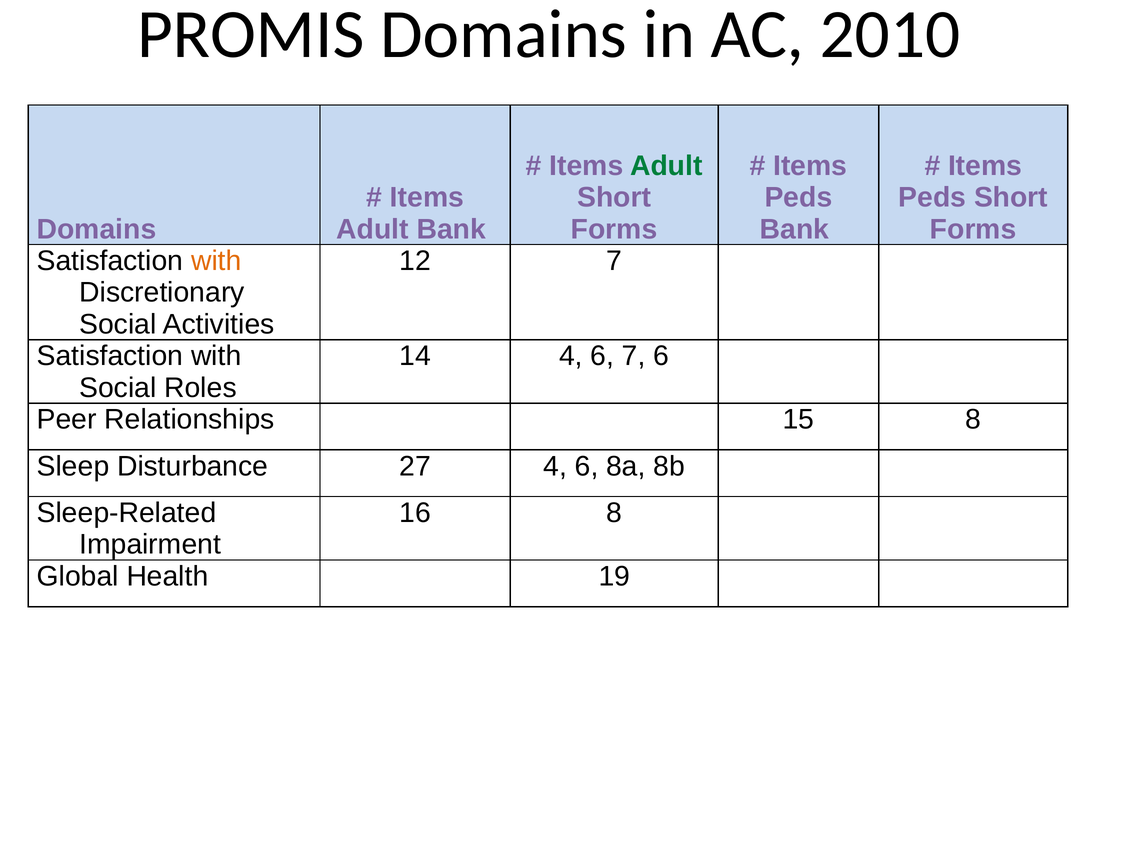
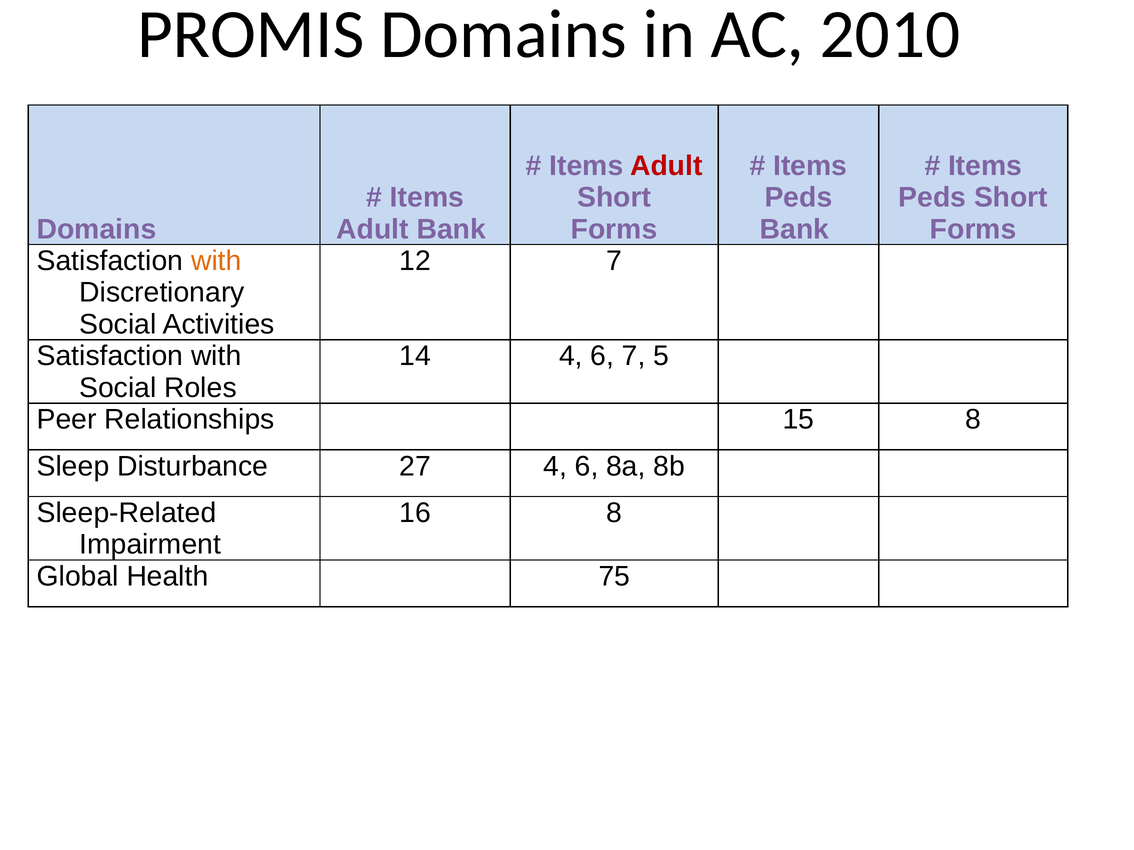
Adult colour: green -> red (666, 166)
7 6: 6 -> 5 (661, 356)
19: 19 -> 75 (614, 577)
